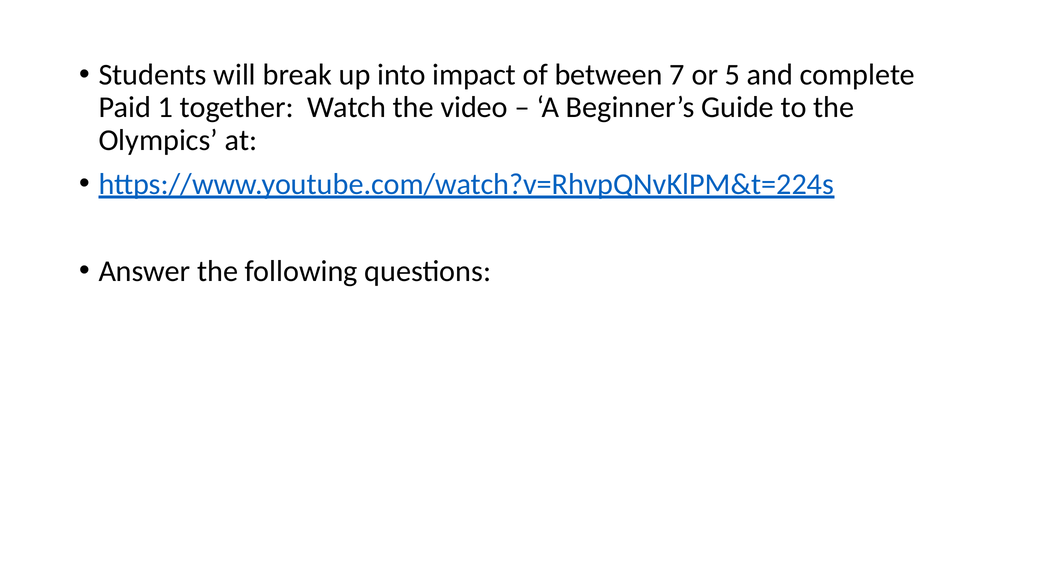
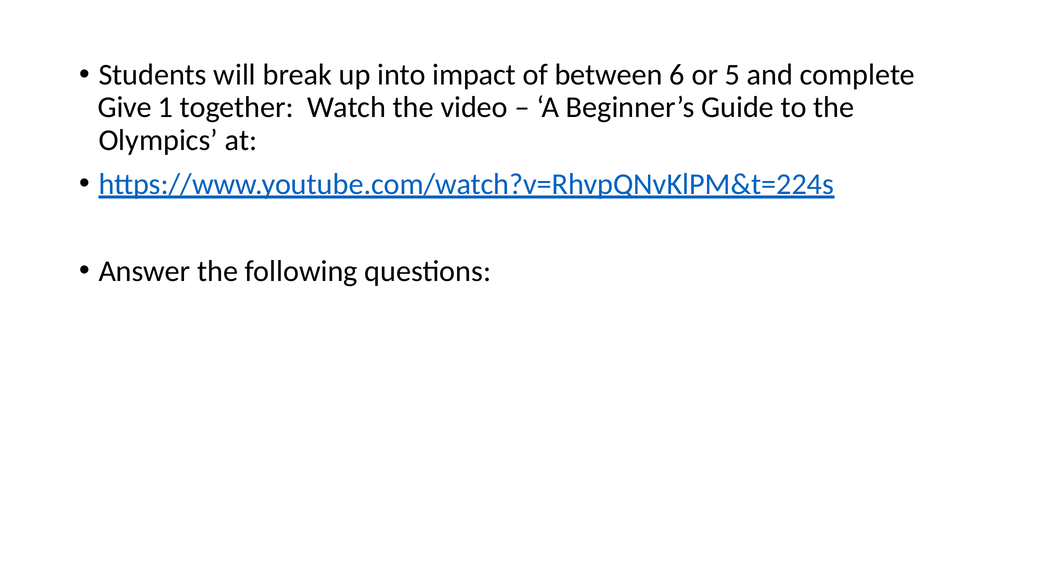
7: 7 -> 6 (677, 75)
Paid: Paid -> Give (125, 108)
